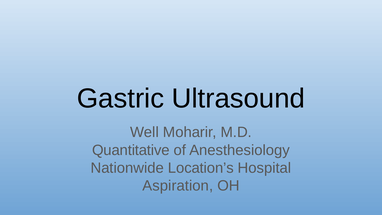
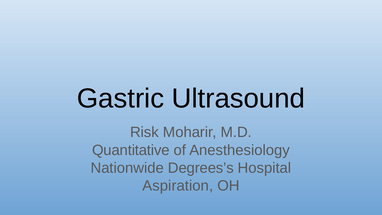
Well: Well -> Risk (144, 132)
Location’s: Location’s -> Degrees’s (201, 168)
